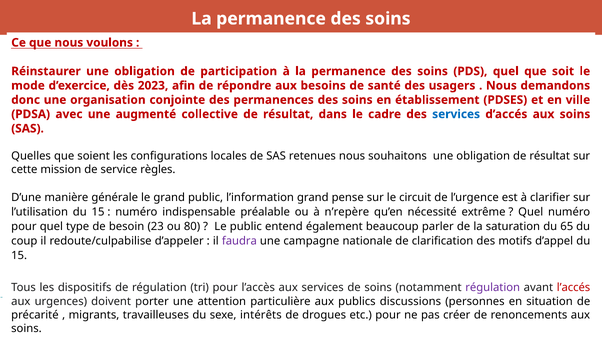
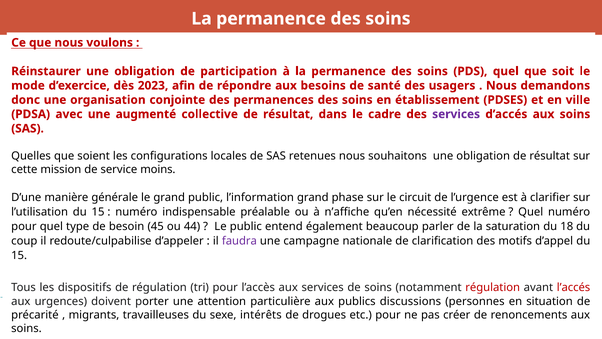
services colour: blue -> purple (456, 114)
règles: règles -> moins (158, 169)
pense: pense -> phase (348, 197)
n’repère: n’repère -> n’affiche (347, 212)
23: 23 -> 45 (156, 226)
80: 80 -> 44 (192, 226)
du 65: 65 -> 18 (567, 226)
régulation colour: purple -> red (493, 287)
